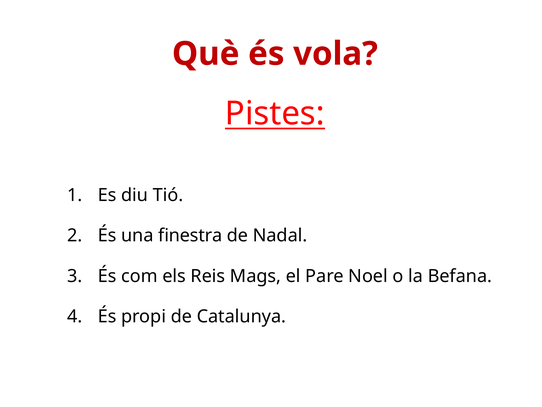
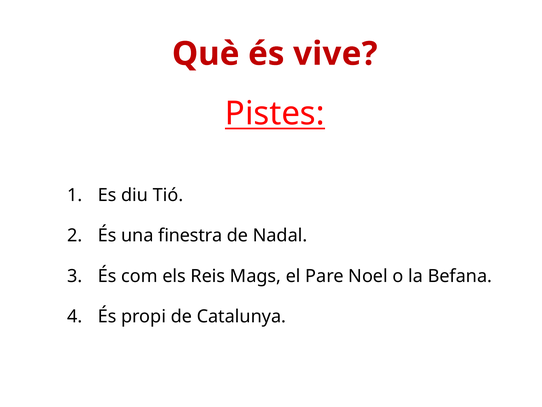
vola: vola -> vive (335, 54)
